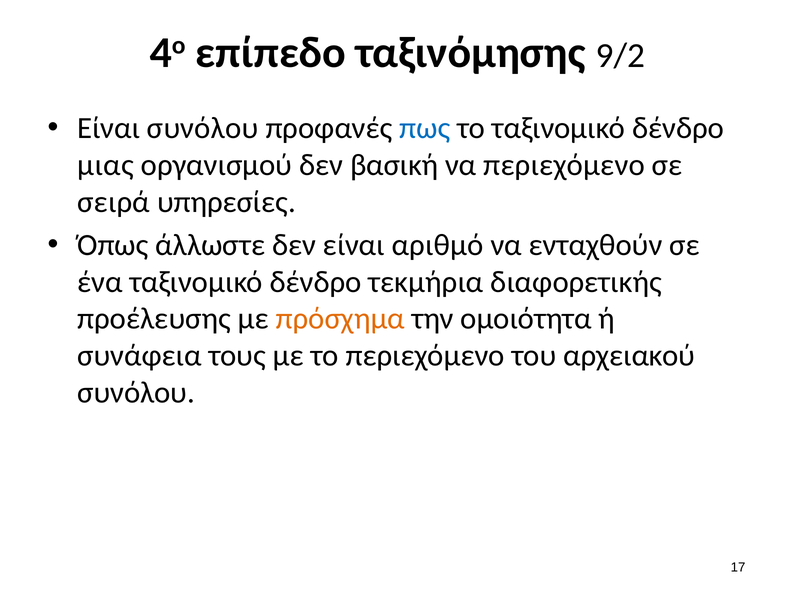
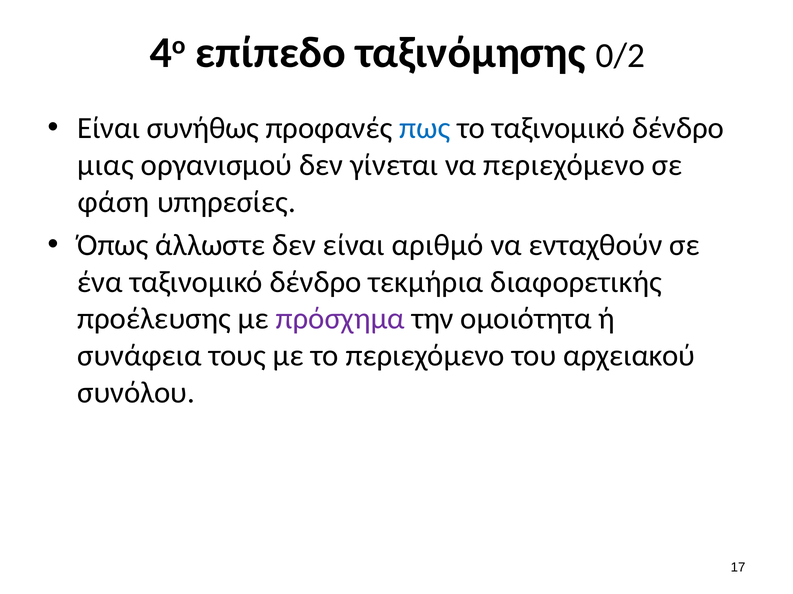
9/2: 9/2 -> 0/2 (620, 55)
Είναι συνόλου: συνόλου -> συνήθως (203, 128)
βασική: βασική -> γίνεται (394, 165)
σειρά: σειρά -> φάση (114, 202)
πρόσχημα colour: orange -> purple (340, 319)
